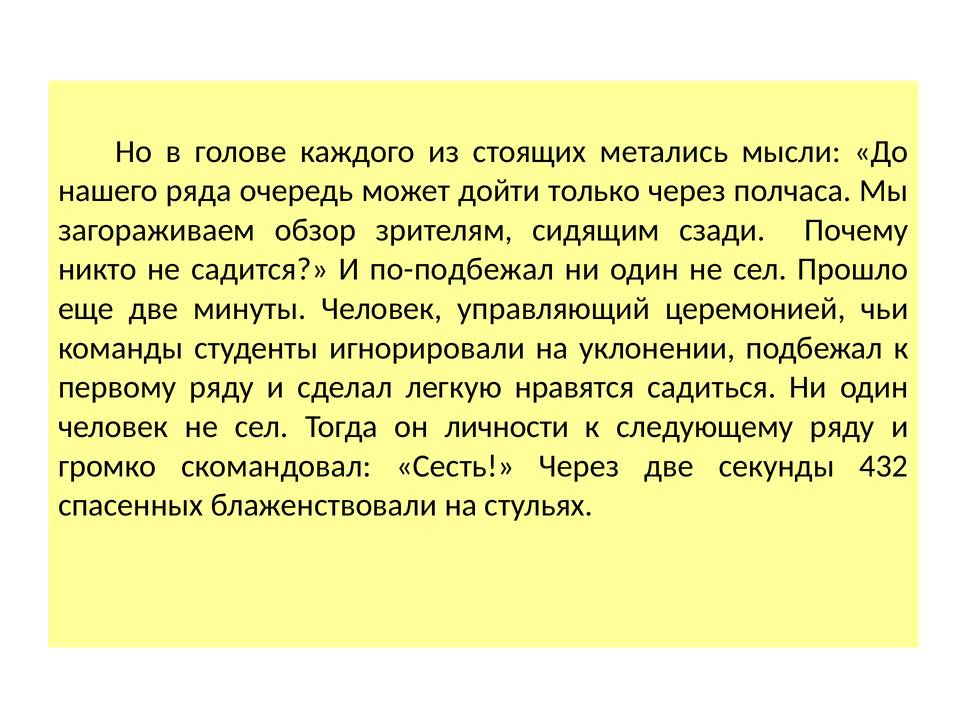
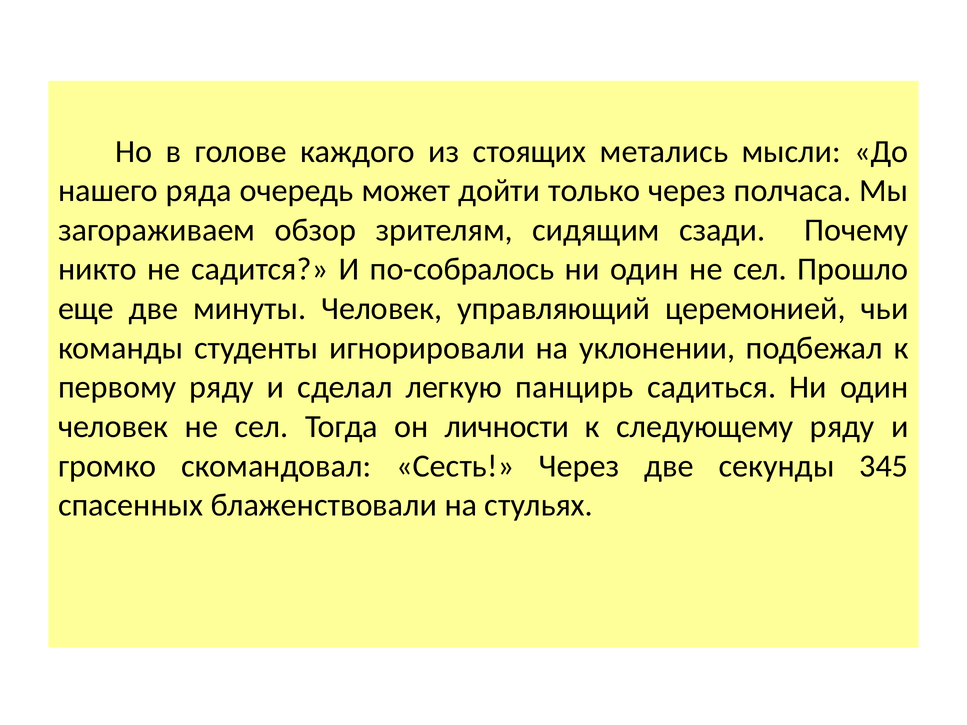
по-подбежал: по-подбежал -> по-собралось (462, 269)
нравятся: нравятся -> панцирь (574, 387)
432: 432 -> 345 (884, 466)
